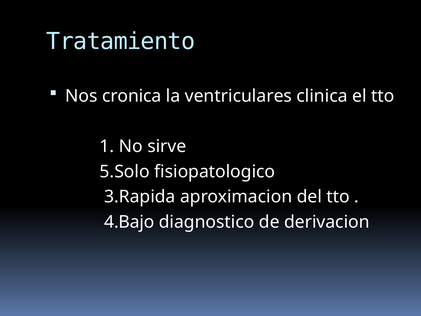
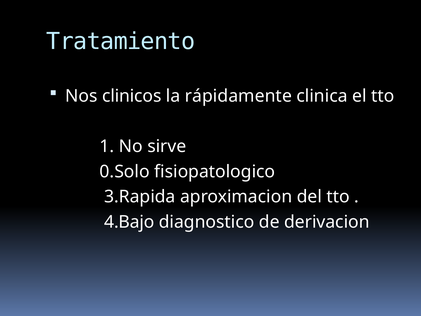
cronica: cronica -> clinicos (132, 96)
ventriculares: ventriculares -> rápidamente (238, 96)
5.Solo: 5.Solo -> 0.Solo (125, 171)
